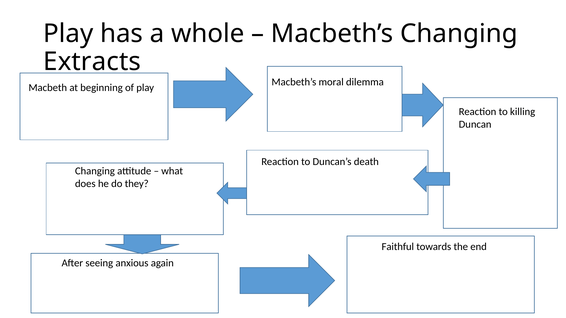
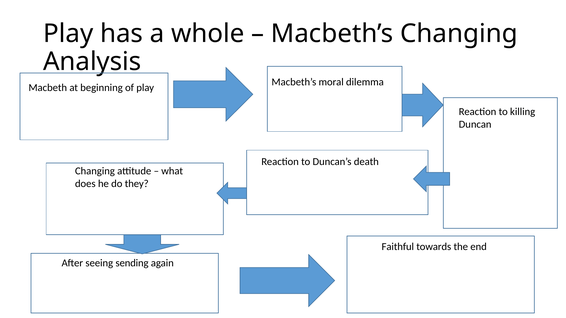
Extracts: Extracts -> Analysis (92, 62)
anxious: anxious -> sending (132, 263)
